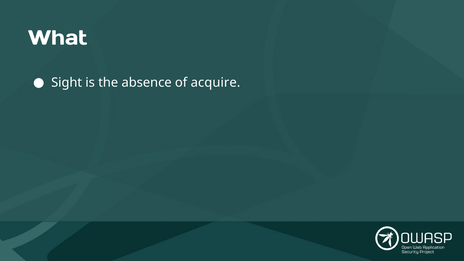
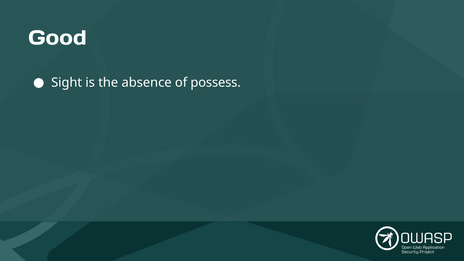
What: What -> Good (58, 38)
acquire: acquire -> possess (216, 82)
